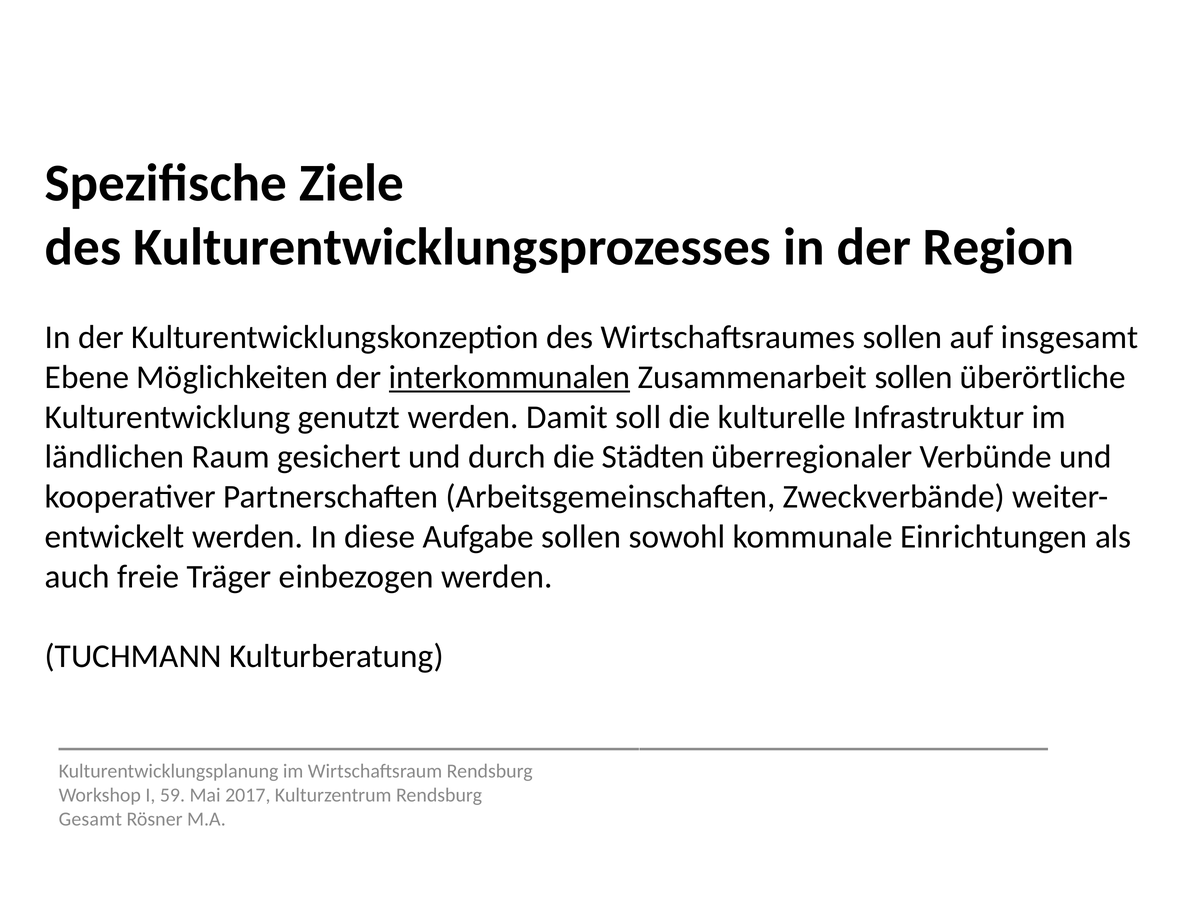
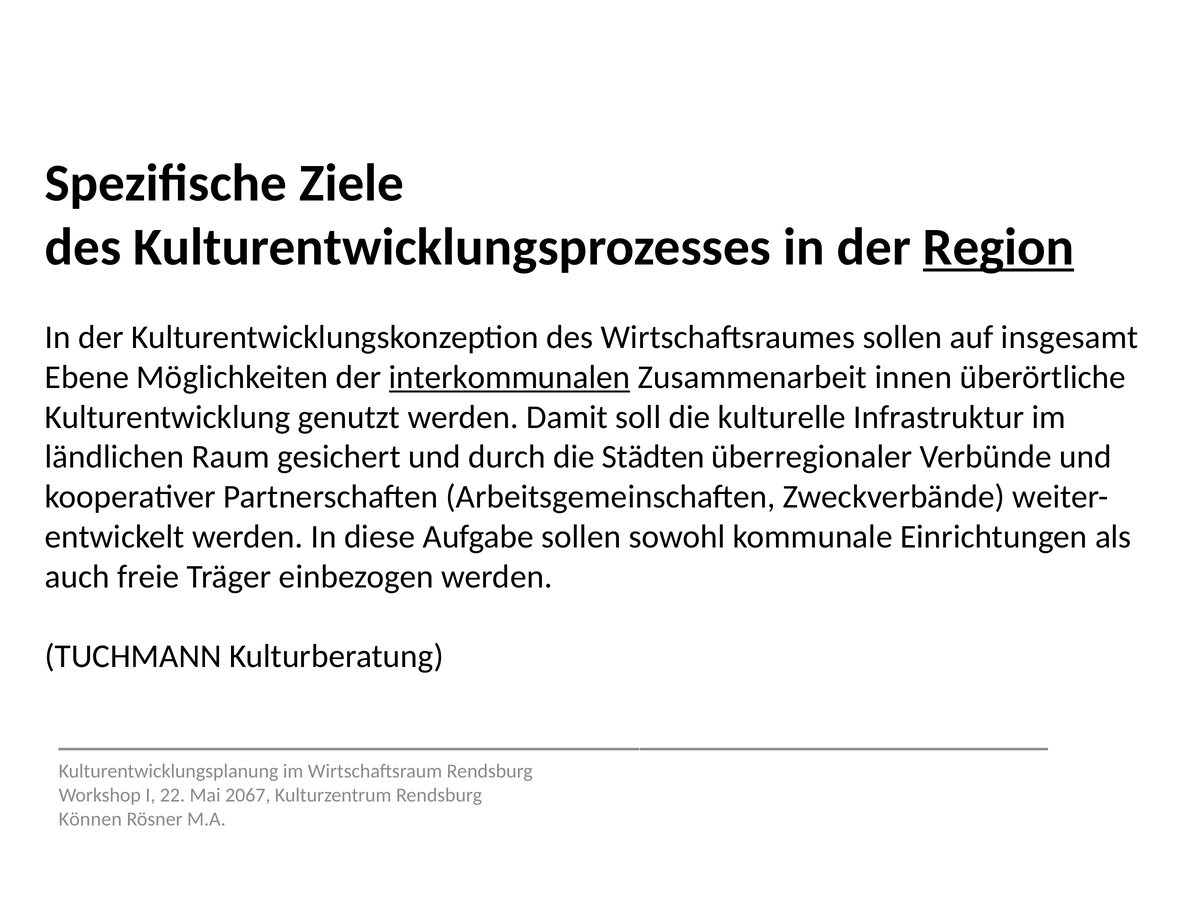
Region underline: none -> present (999, 247)
Zusammenarbeit sollen: sollen -> innen (913, 377)
59: 59 -> 22 (172, 795)
2017: 2017 -> 2067 (248, 795)
Gesamt: Gesamt -> Können (90, 819)
